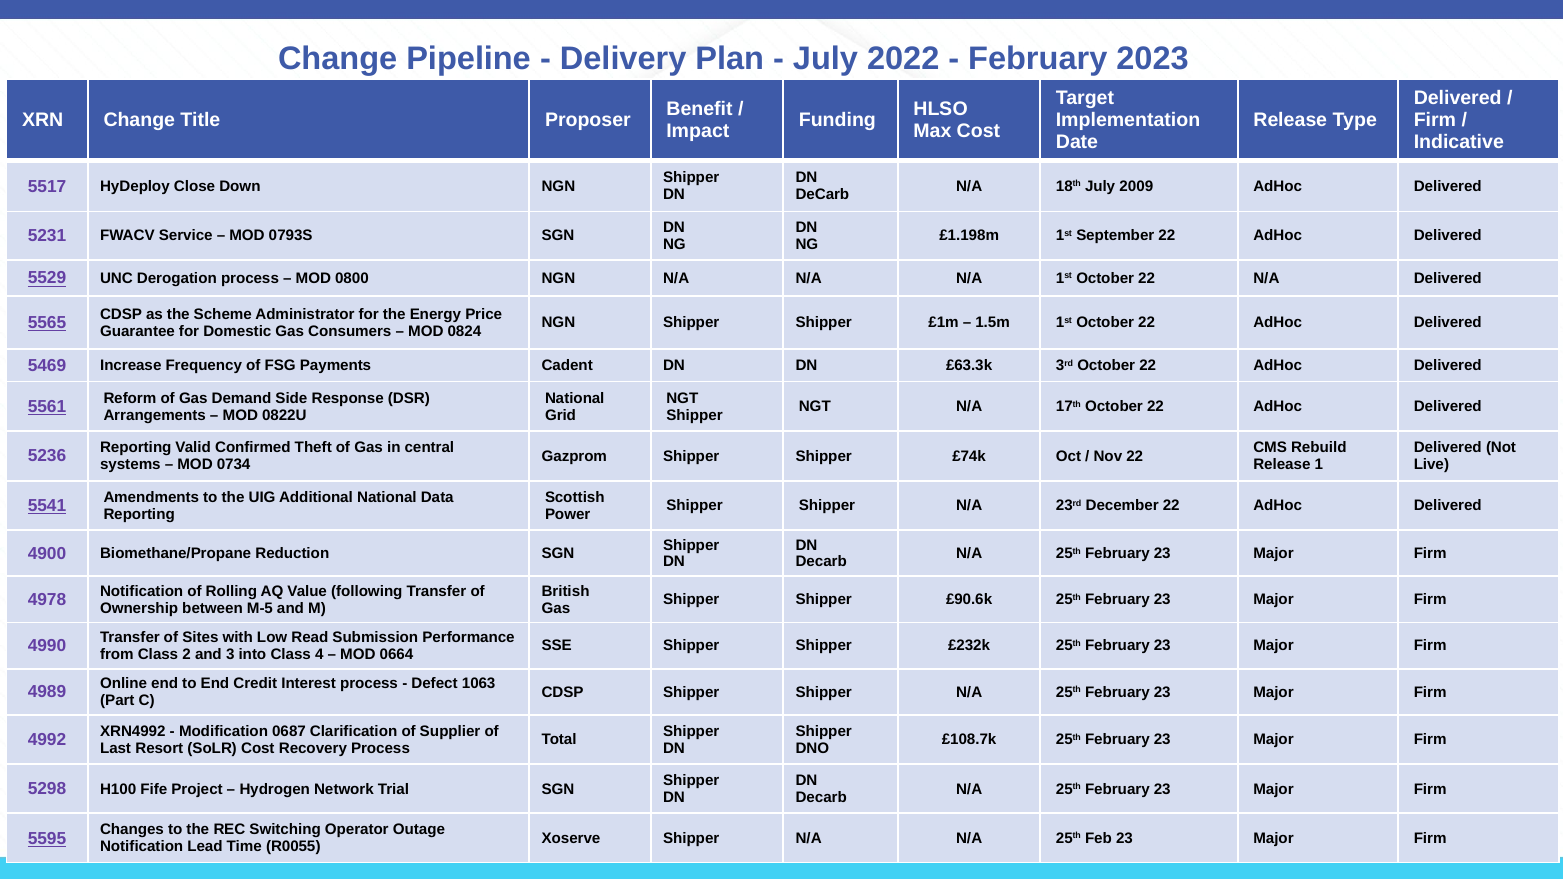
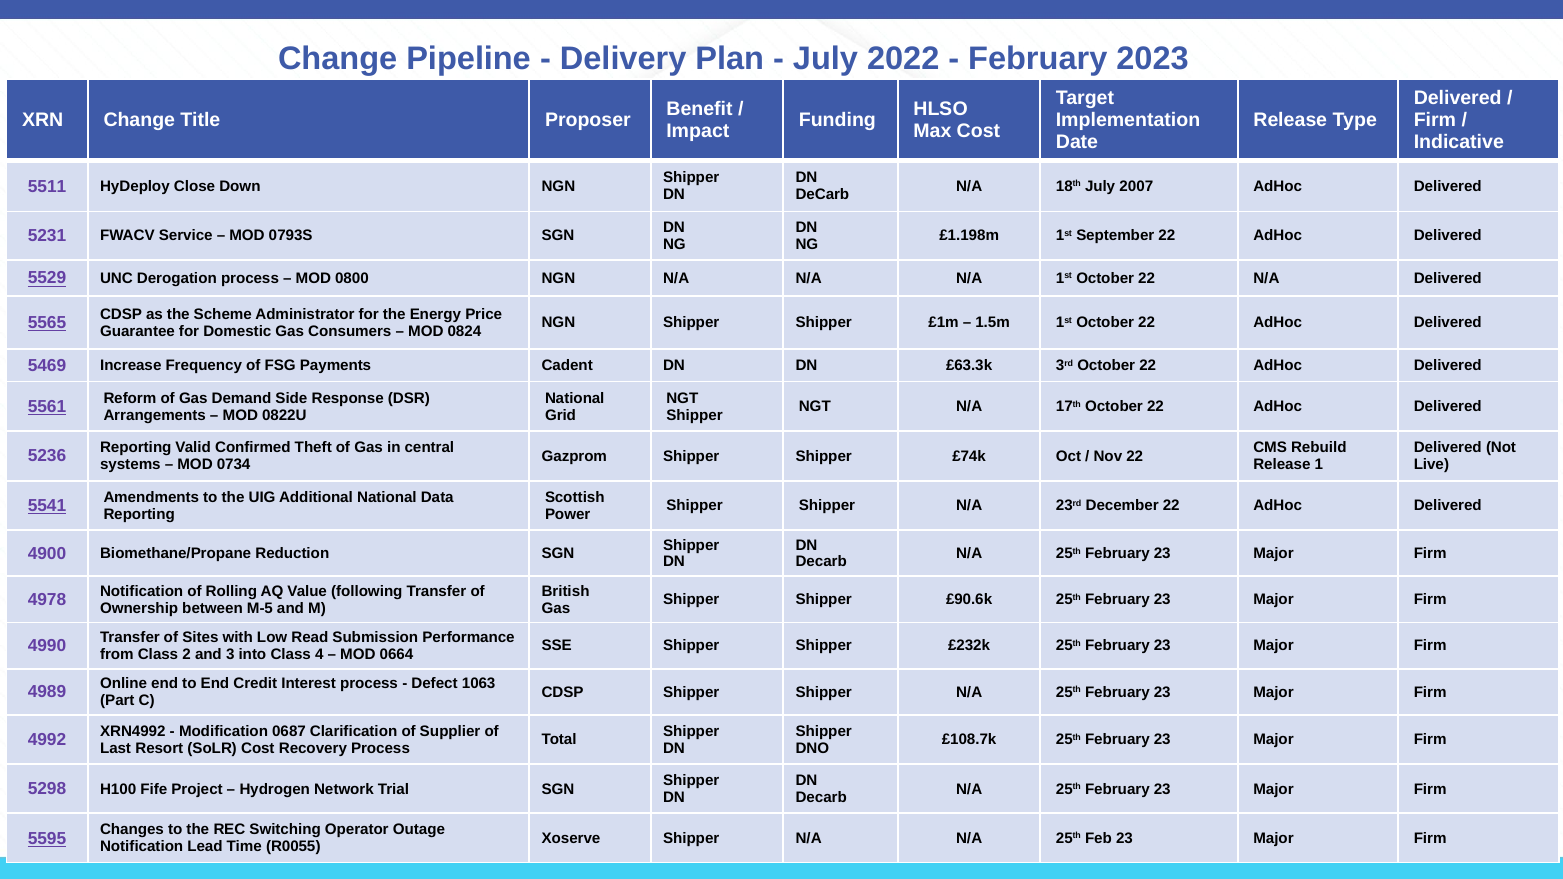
5517: 5517 -> 5511 (47, 186)
2009: 2009 -> 2007 (1136, 186)
